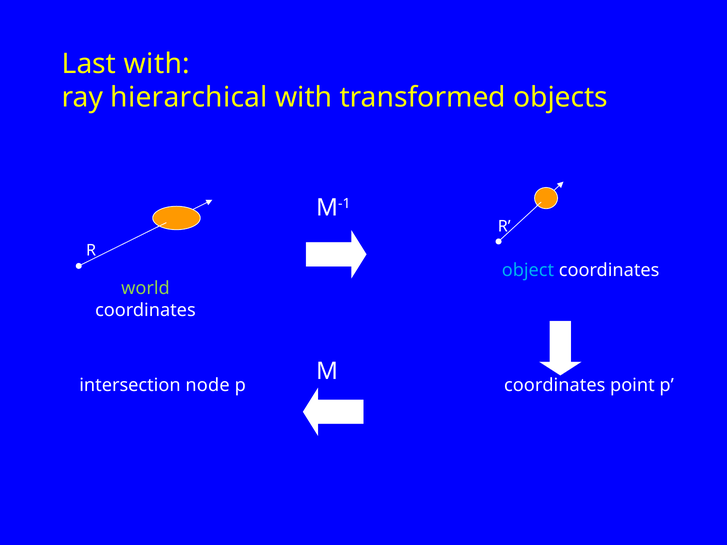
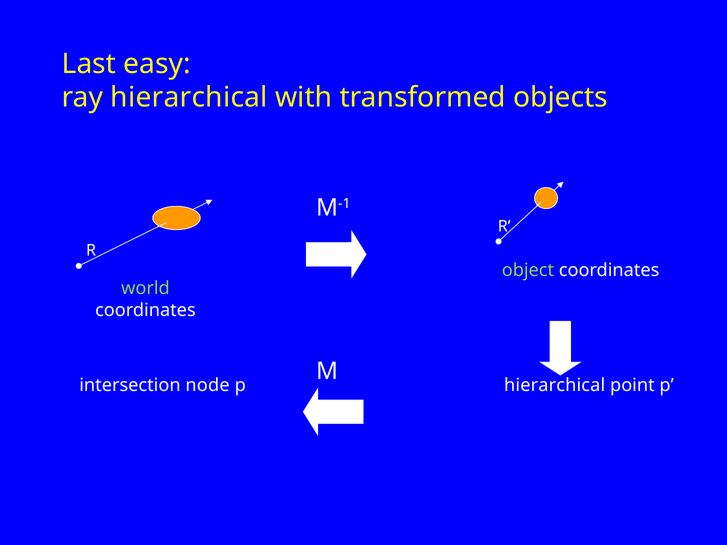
Last with: with -> easy (157, 64)
object colour: light blue -> light green (528, 270)
coordinates: coordinates -> hierarchical (555, 385)
